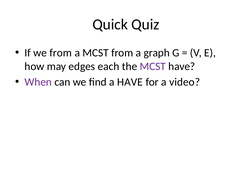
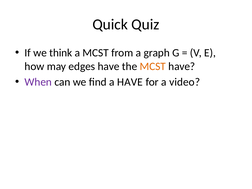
we from: from -> think (61, 53)
edges each: each -> have (109, 66)
MCST colour: purple -> orange (153, 66)
